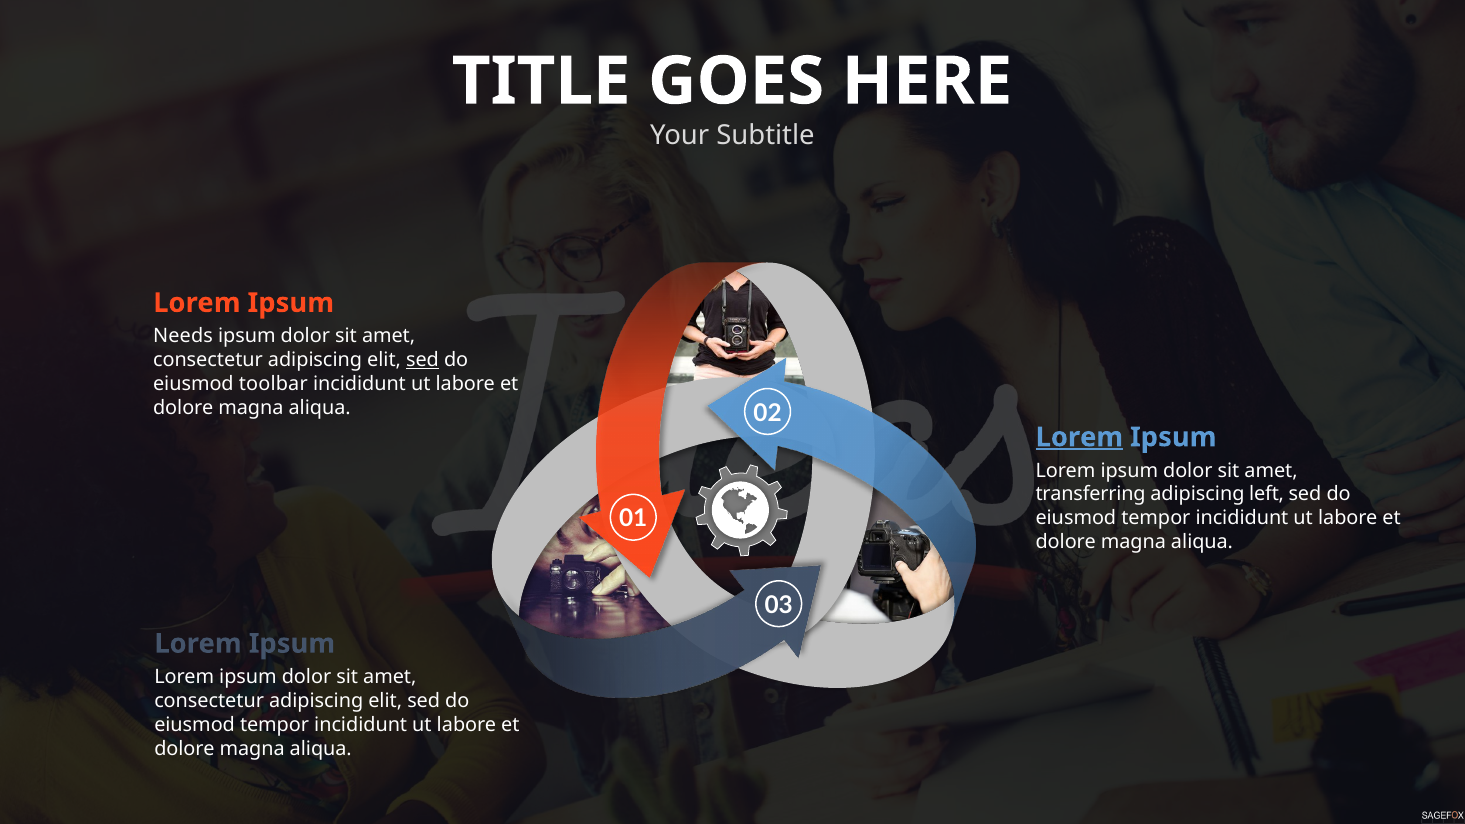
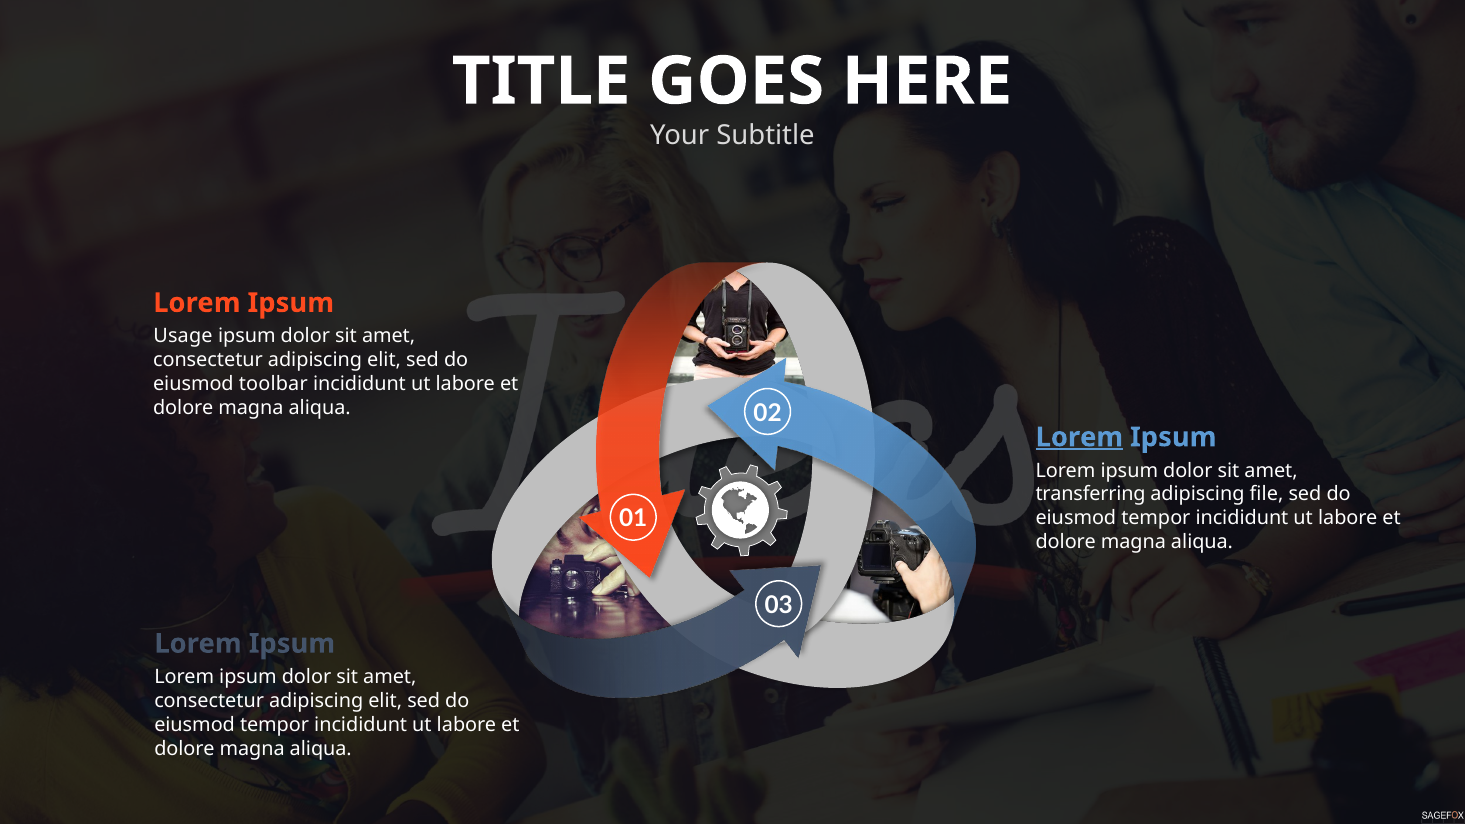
Needs: Needs -> Usage (183, 336)
sed underline: present -> none (423, 360)
left: left -> file (1266, 494)
